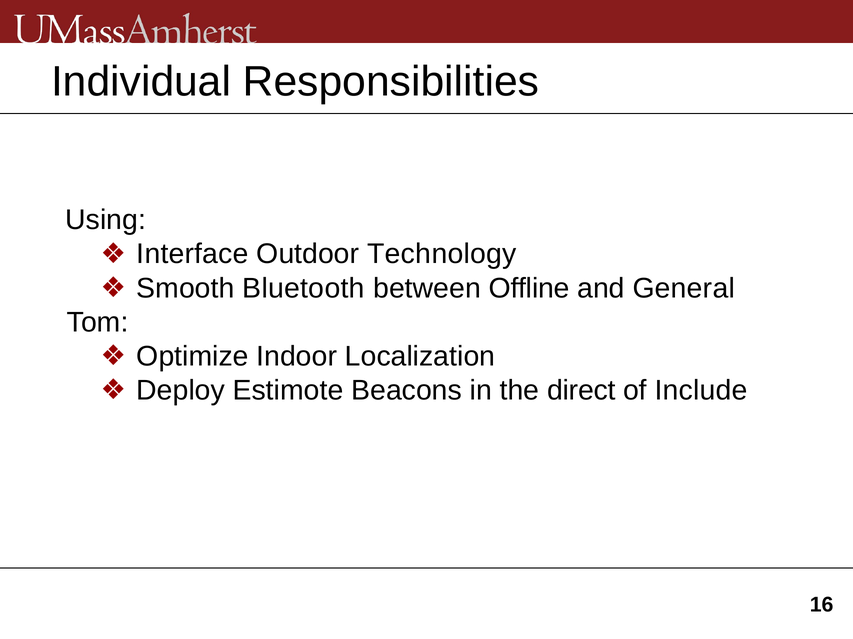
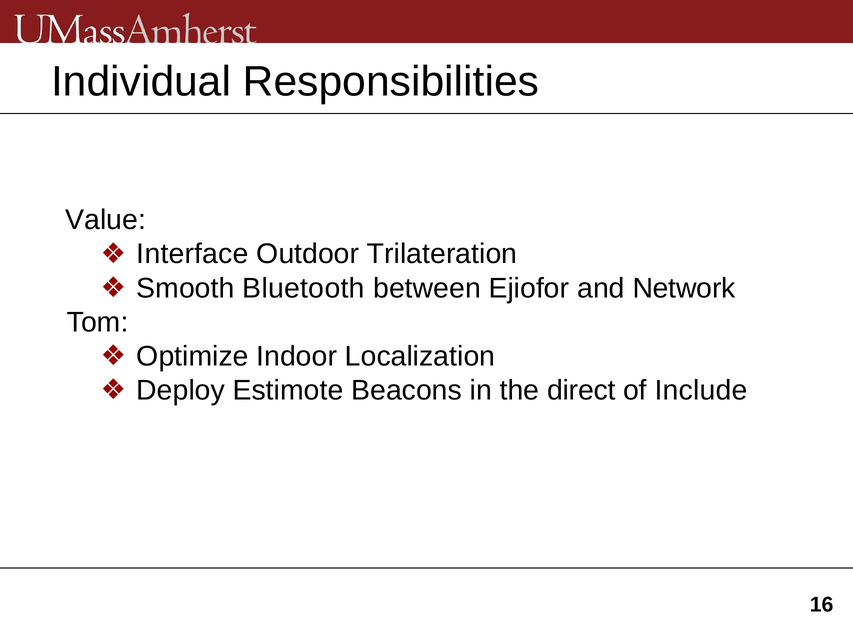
Using: Using -> Value (106, 220)
Technology: Technology -> Trilateration (442, 254)
Offline: Offline -> Ejiofor (529, 288)
General: General -> Network (684, 288)
